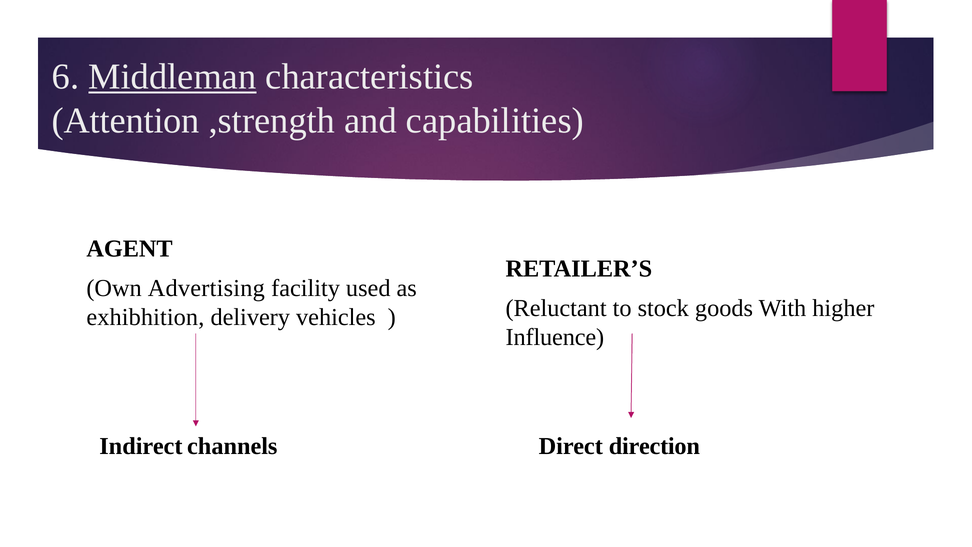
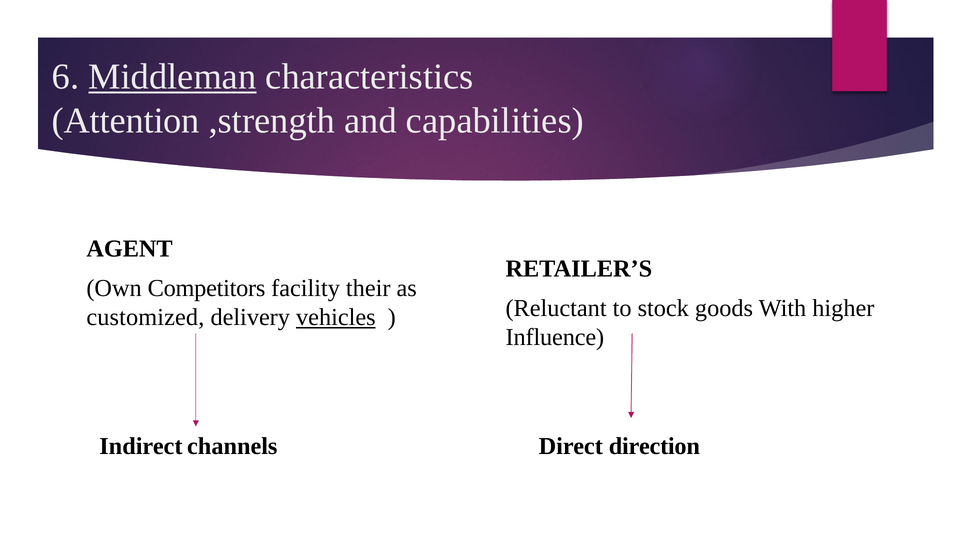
Advertising: Advertising -> Competitors (207, 288)
used: used -> their (368, 288)
exhibhition: exhibhition -> customized (145, 317)
vehicles underline: none -> present (336, 317)
